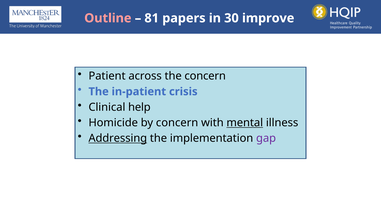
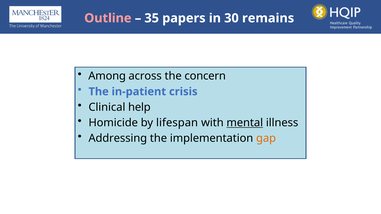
81: 81 -> 35 (152, 18)
improve: improve -> remains (268, 18)
Patient: Patient -> Among (107, 76)
by concern: concern -> lifespan (177, 123)
Addressing underline: present -> none (118, 138)
gap colour: purple -> orange (266, 138)
